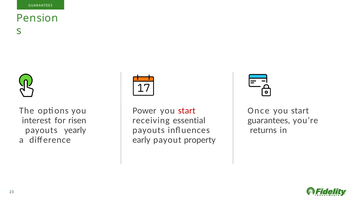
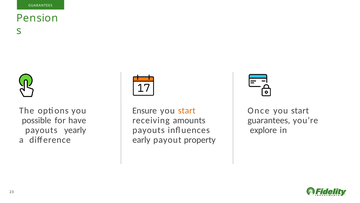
Power: Power -> Ensure (145, 110)
start colour: red -> orange (187, 110)
interest: interest -> possible (37, 120)
risen: risen -> have (77, 120)
essential: essential -> amounts (189, 120)
returns: returns -> explore (263, 130)
